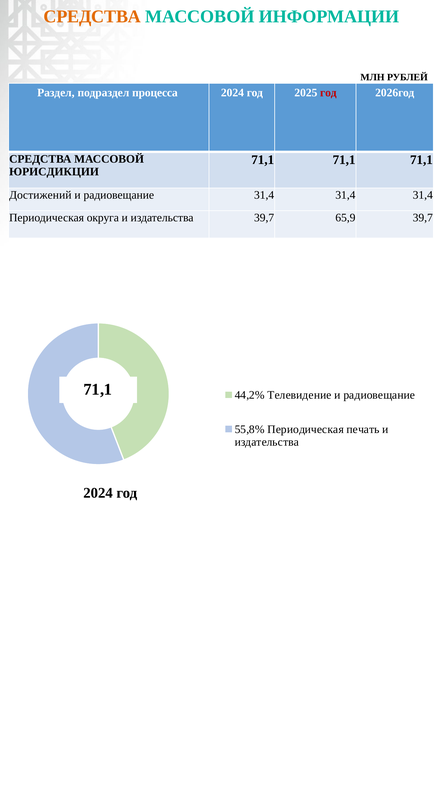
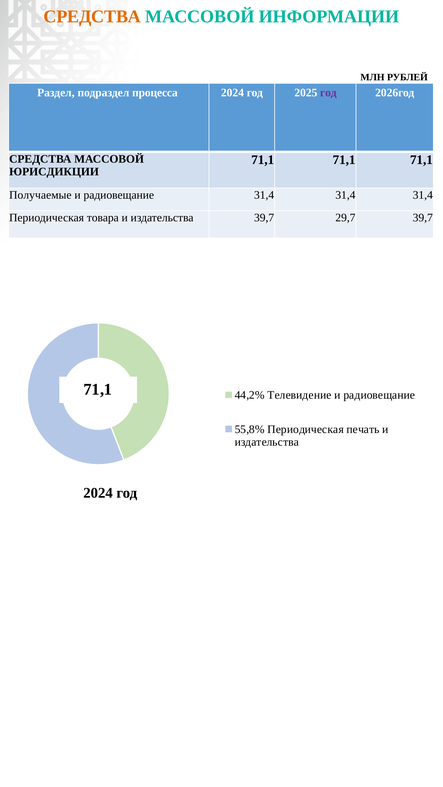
год colour: red -> purple (328, 93)
Достижений: Достижений -> Получаемые (40, 195)
округа: округа -> товара (103, 218)
65,9: 65,9 -> 29,7 (345, 218)
